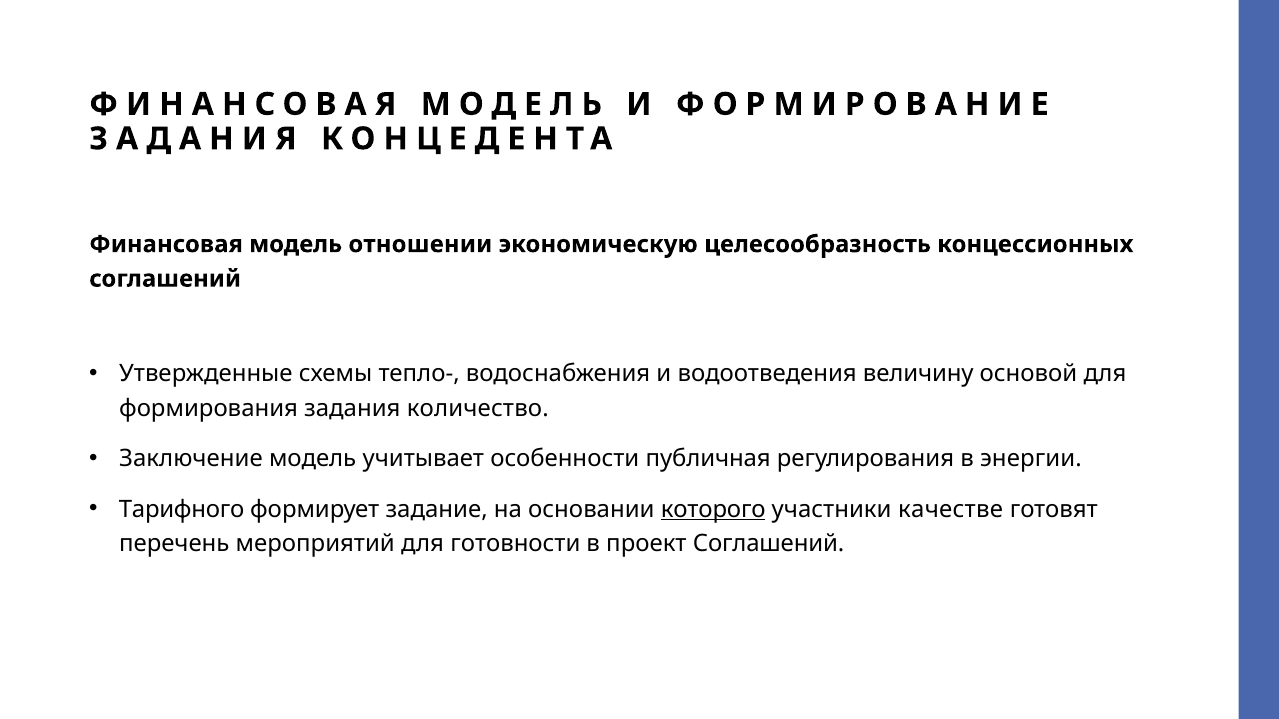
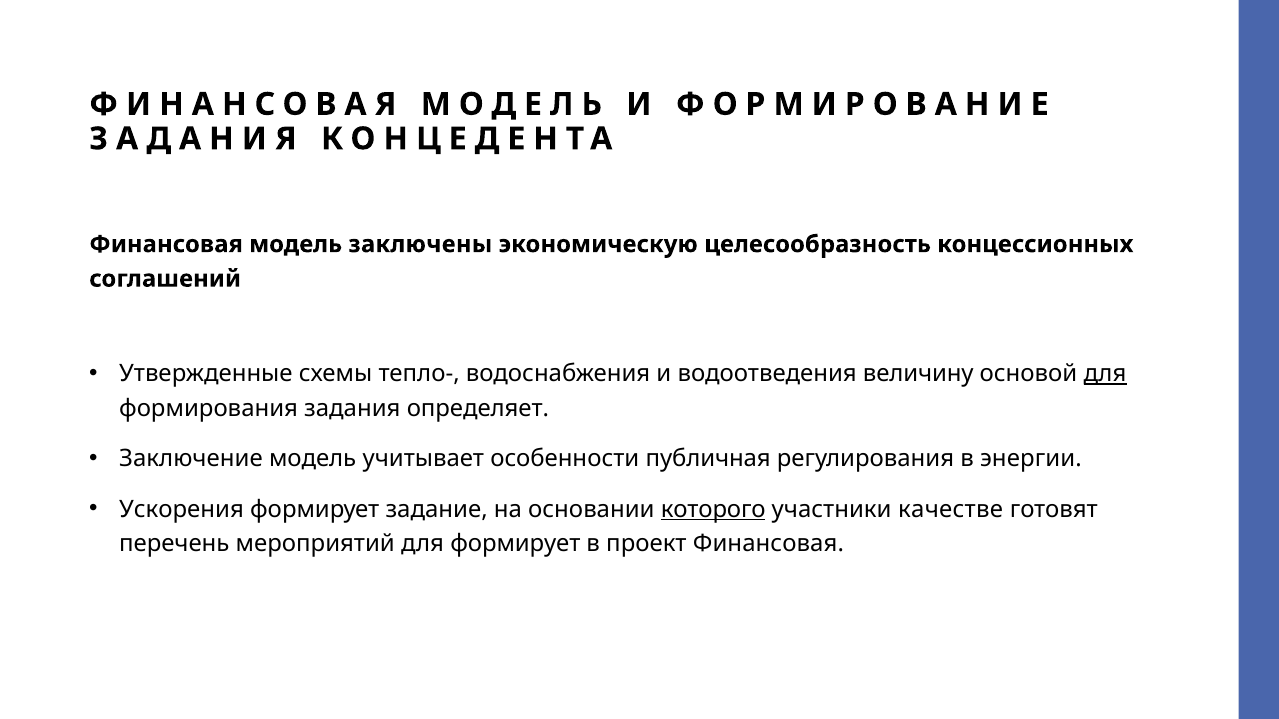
отношении: отношении -> заключены (420, 244)
для underline: none -> present (1105, 374)
количество: количество -> определяет (478, 409)
Тарифного: Тарифного -> Ускорения (182, 510)
для готовности: готовности -> формирует (515, 544)
проект Соглашений: Соглашений -> Финансовая (768, 544)
